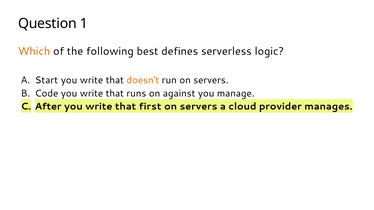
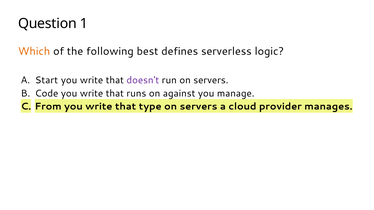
doesn't colour: orange -> purple (143, 80)
After: After -> From (48, 107)
first: first -> type (150, 107)
